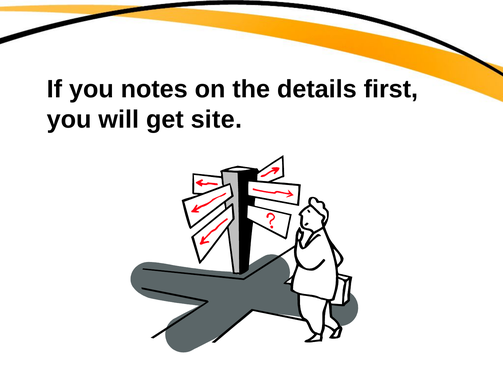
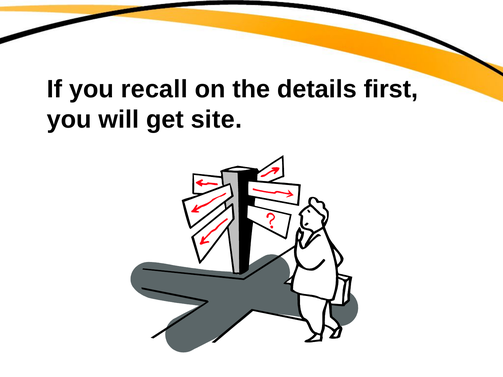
notes: notes -> recall (154, 89)
